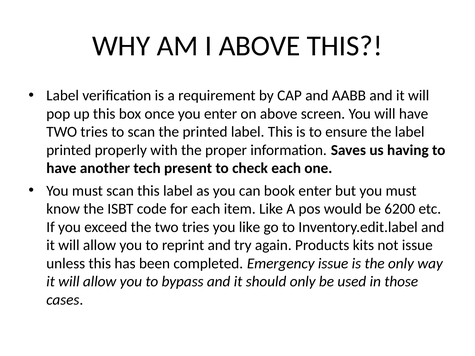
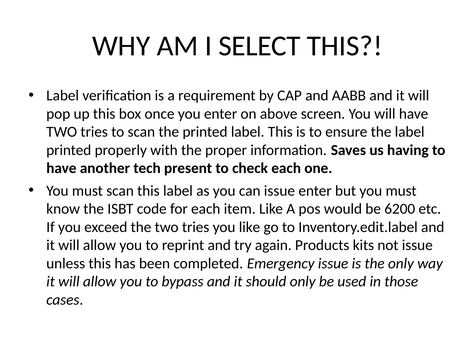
I ABOVE: ABOVE -> SELECT (260, 46)
can book: book -> issue (279, 191)
